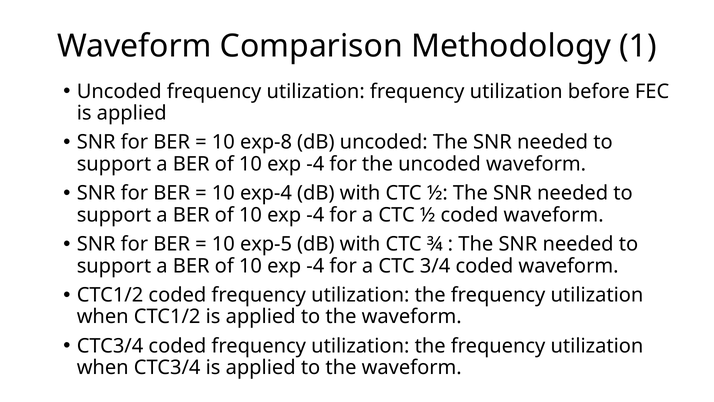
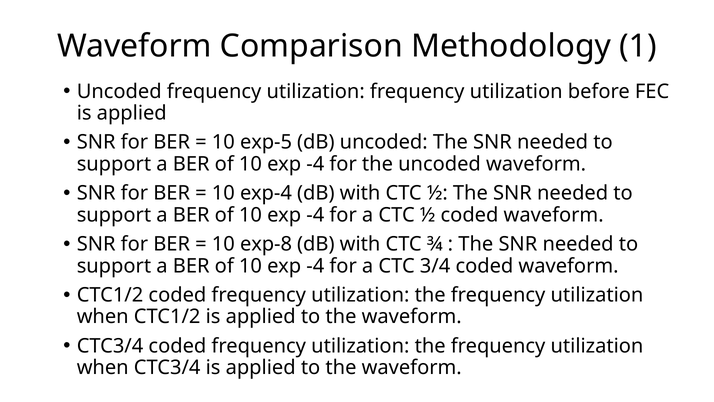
exp-8: exp-8 -> exp-5 (266, 142)
exp-5: exp-5 -> exp-8 (266, 244)
